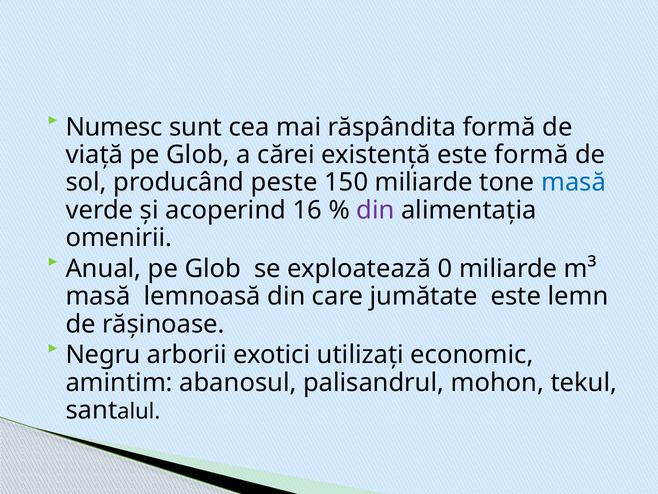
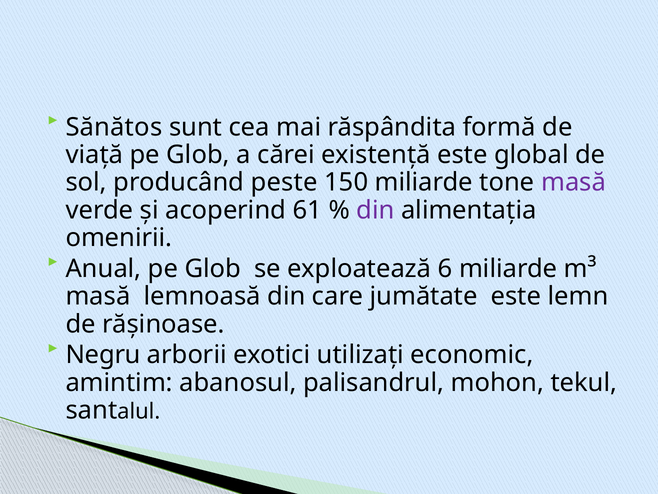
Numesc: Numesc -> Sănătos (114, 127)
este formă: formă -> global (531, 155)
masă colour: blue -> purple (574, 182)
16: 16 -> 61 (307, 210)
0: 0 -> 6 (445, 268)
